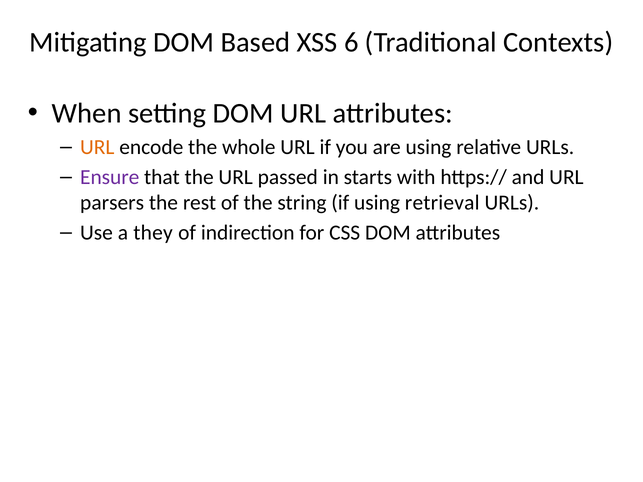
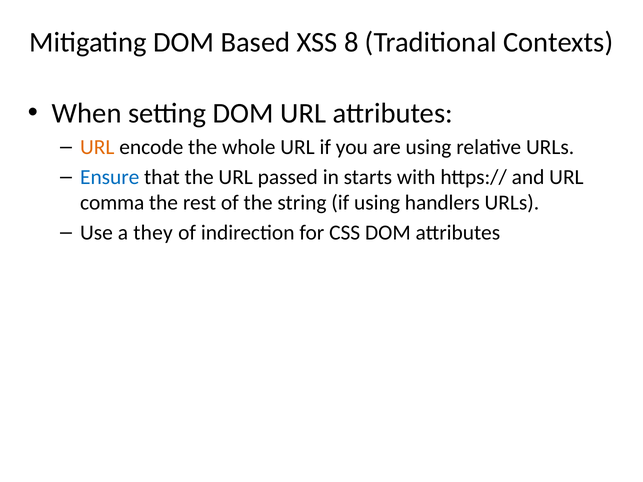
6: 6 -> 8 (351, 42)
Ensure colour: purple -> blue (110, 177)
parsers: parsers -> comma (112, 203)
retrieval: retrieval -> handlers (442, 203)
